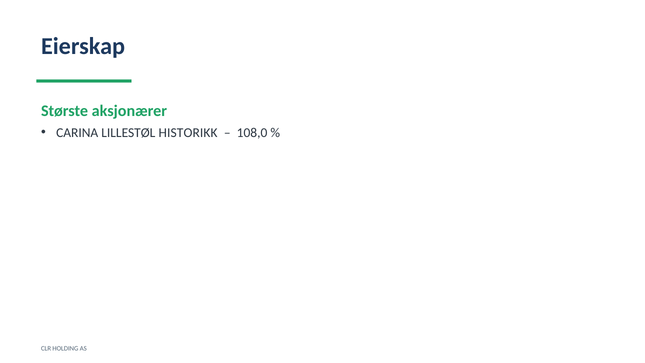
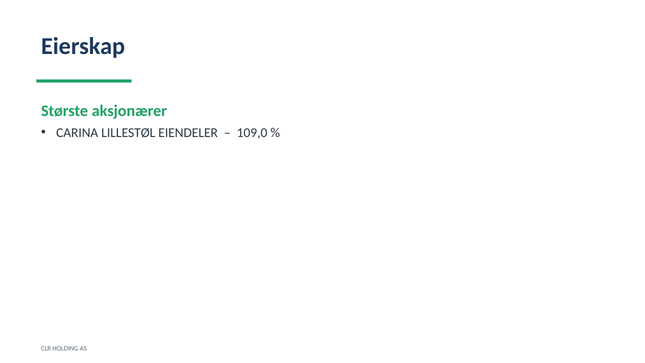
HISTORIKK: HISTORIKK -> EIENDELER (188, 133)
108,0: 108,0 -> 109,0 (252, 133)
